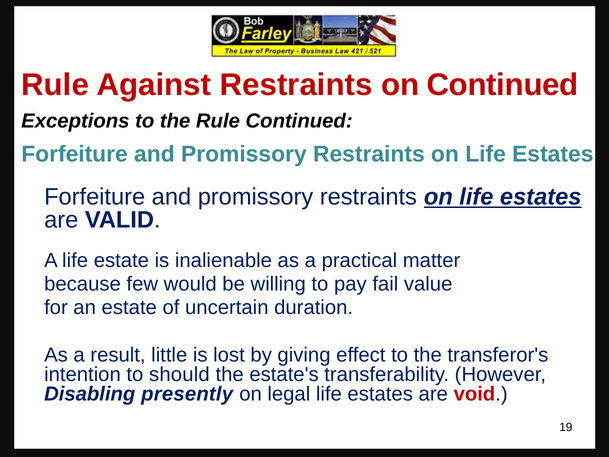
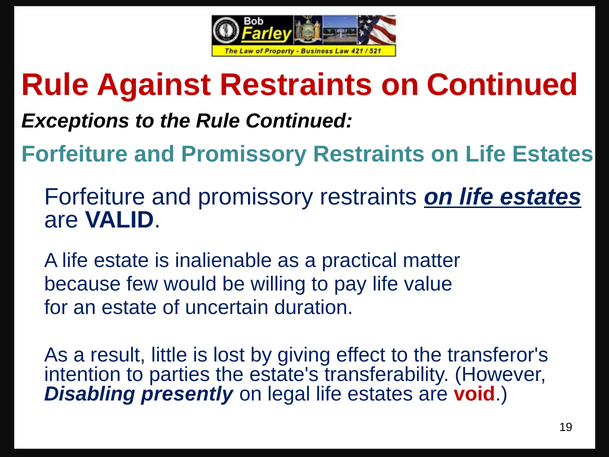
pay fail: fail -> life (385, 284)
should: should -> parties (179, 374)
